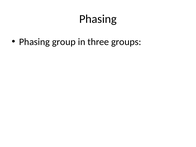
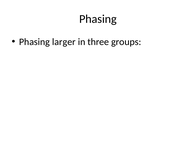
group: group -> larger (64, 42)
